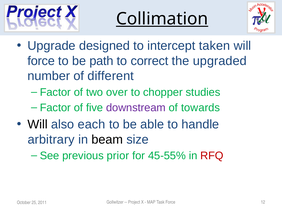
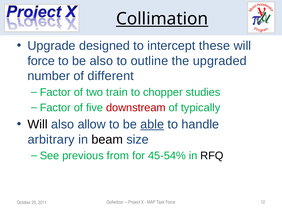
taken: taken -> these (215, 46)
be path: path -> also (101, 61)
correct: correct -> outline (149, 61)
over: over -> train (117, 92)
downstream colour: purple -> red (136, 107)
towards: towards -> typically (201, 107)
each: each -> allow (92, 124)
able underline: none -> present (152, 124)
prior: prior -> from (118, 155)
45-55%: 45-55% -> 45-54% (167, 155)
RFQ colour: red -> black (212, 155)
